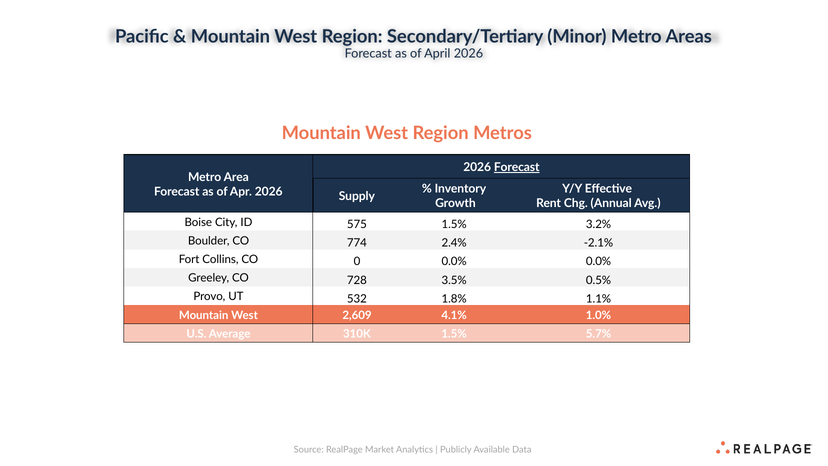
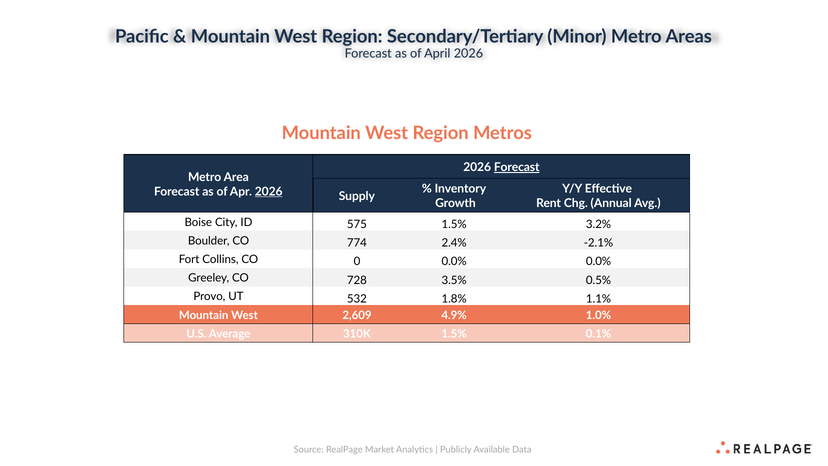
2026 underline: none -> present (269, 191)
4.1%: 4.1% -> 4.9% (454, 315)
5.7%: 5.7% -> 0.1% (599, 334)
